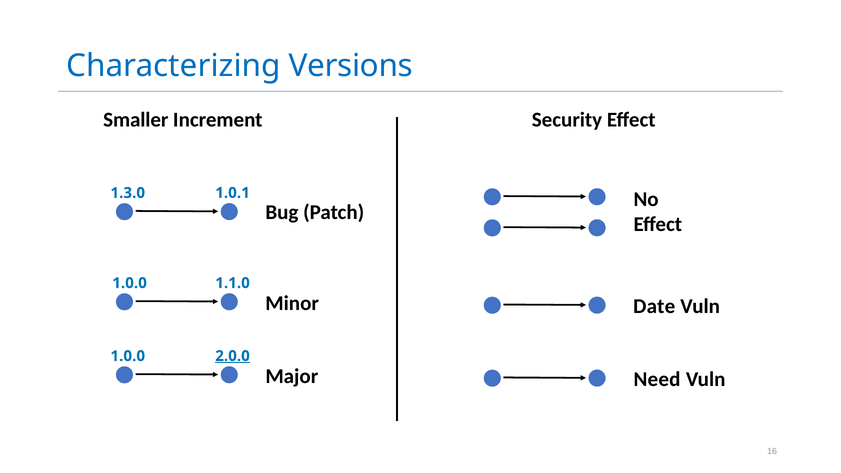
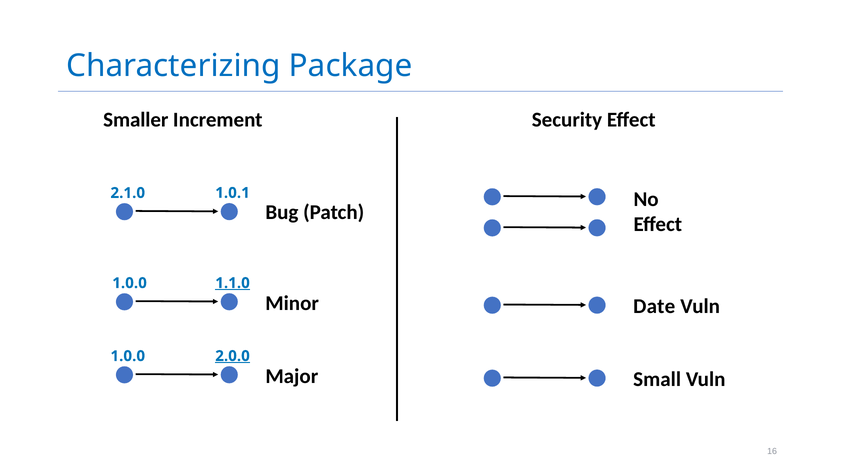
Versions: Versions -> Package (351, 66)
1.3.0: 1.3.0 -> 2.1.0 (128, 193)
1.1.0 underline: none -> present (233, 283)
Need: Need -> Small (657, 380)
